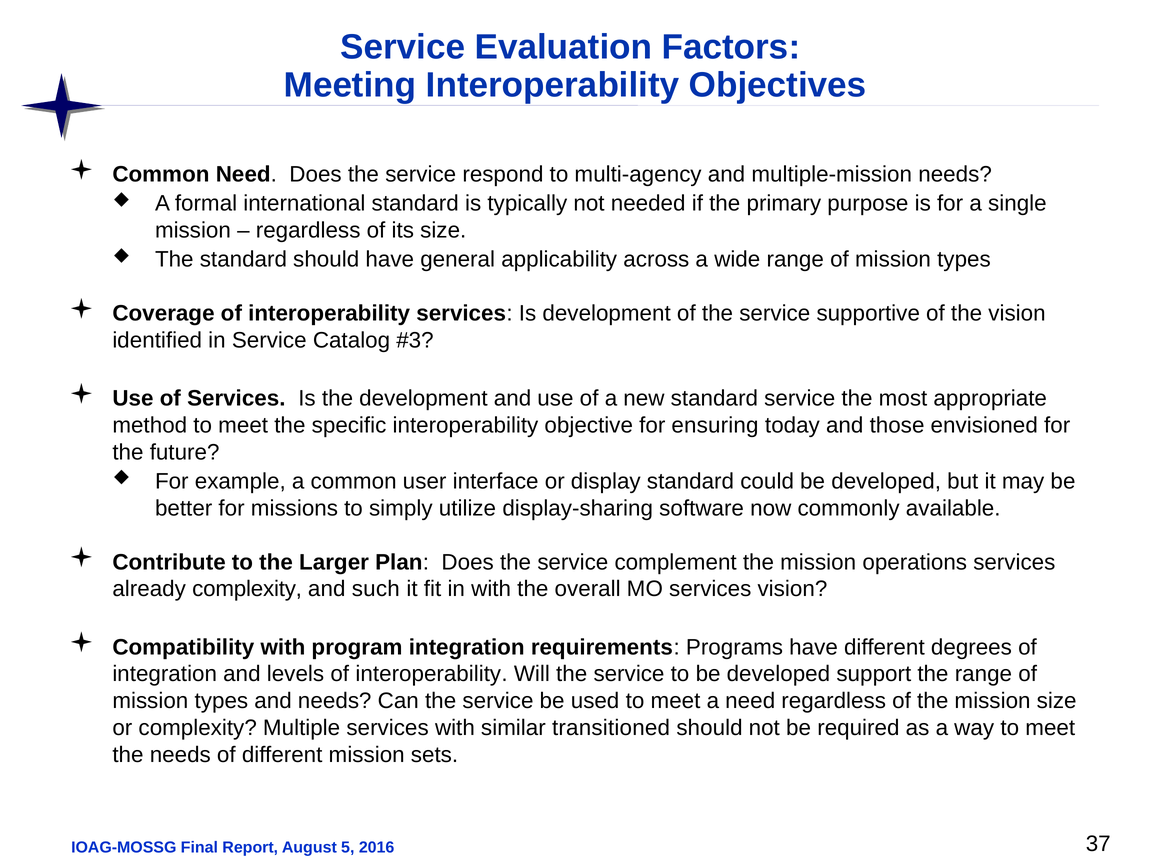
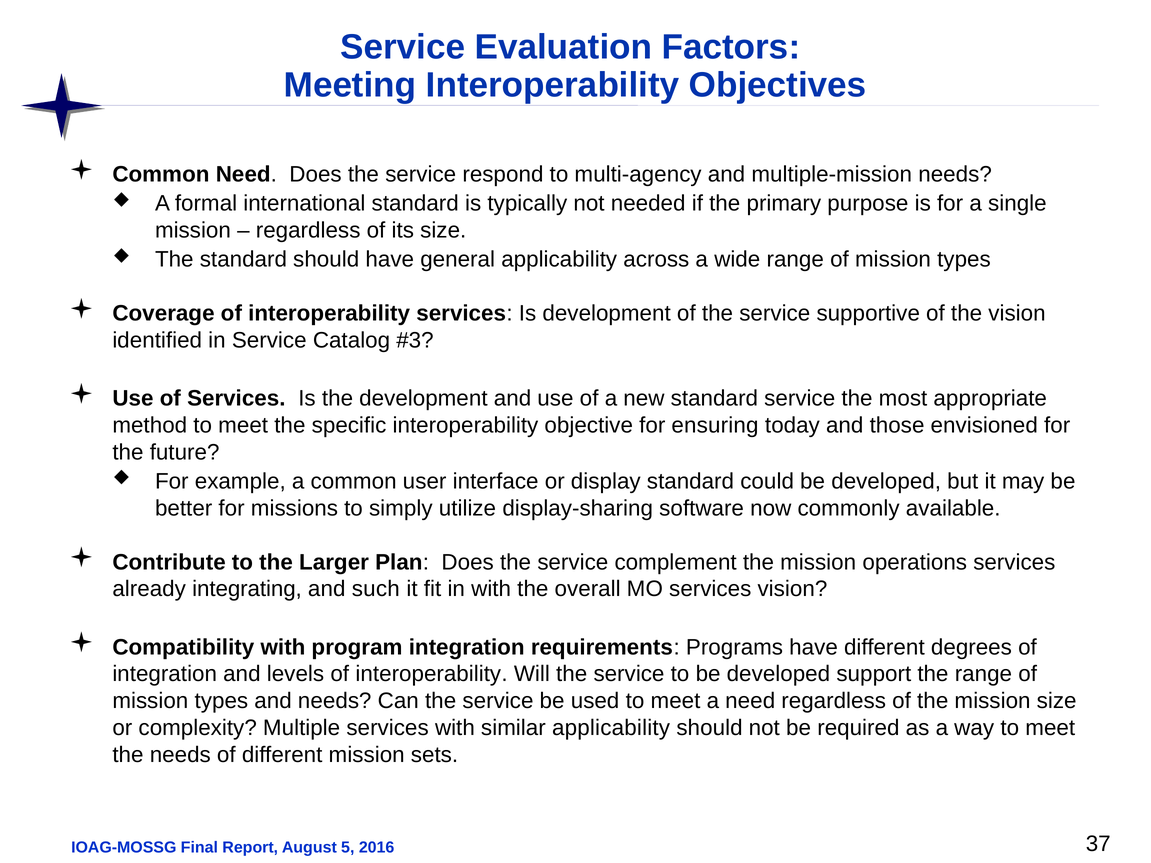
already complexity: complexity -> integrating (247, 589)
similar transitioned: transitioned -> applicability (611, 728)
